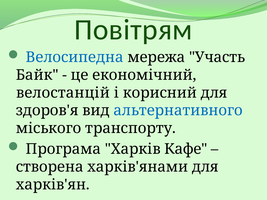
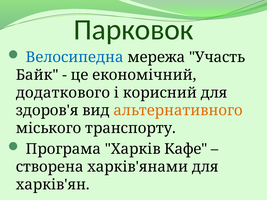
Повітрям: Повітрям -> Парковок (134, 30)
велостанцій: велостанцій -> додаткового (63, 93)
альтернативного colour: blue -> orange (178, 111)
